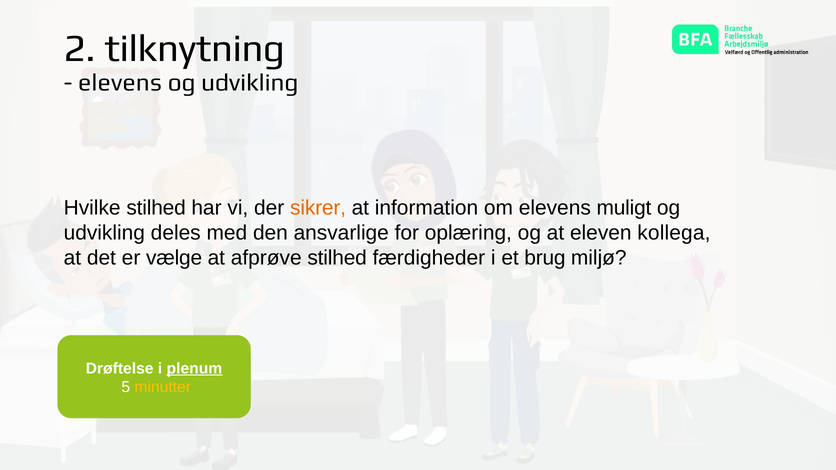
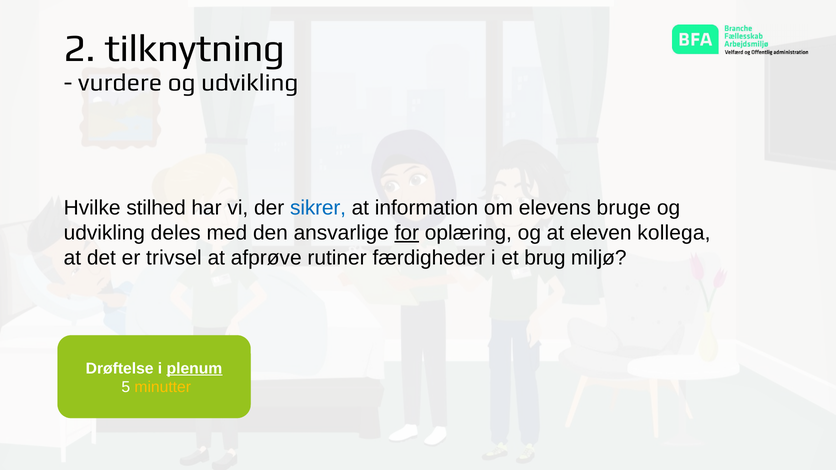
elevens: elevens -> vurdere (120, 83)
sikrer colour: orange -> blue (318, 208)
muligt: muligt -> bruge (624, 208)
for underline: none -> present (407, 233)
vælge: vælge -> trivsel (174, 258)
afprøve stilhed: stilhed -> rutiner (337, 258)
